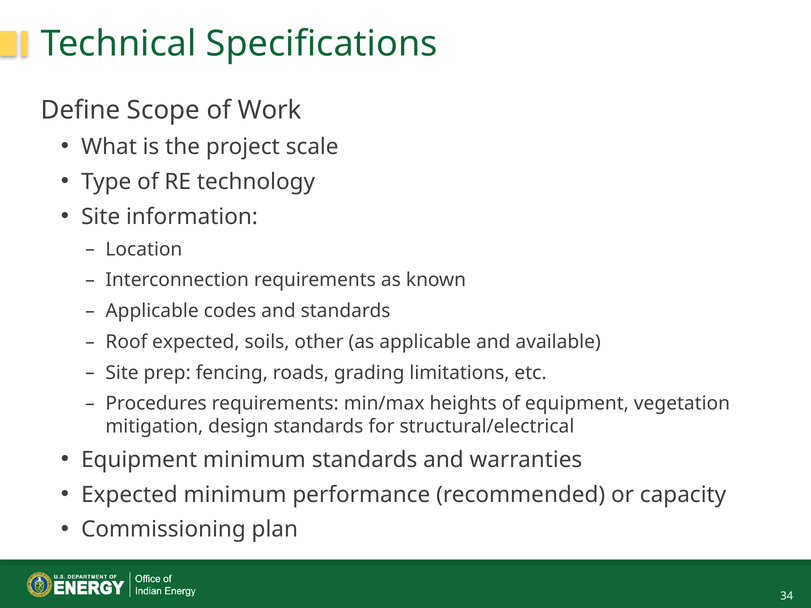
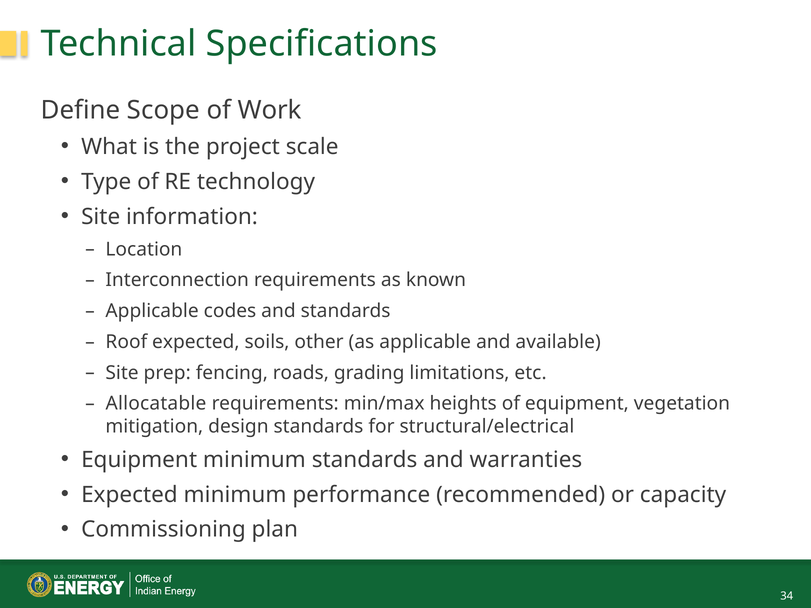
Procedures: Procedures -> Allocatable (156, 404)
